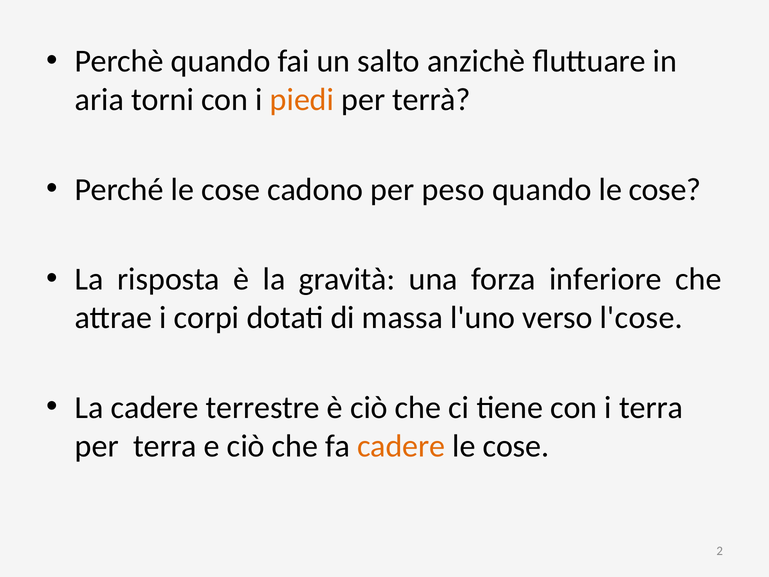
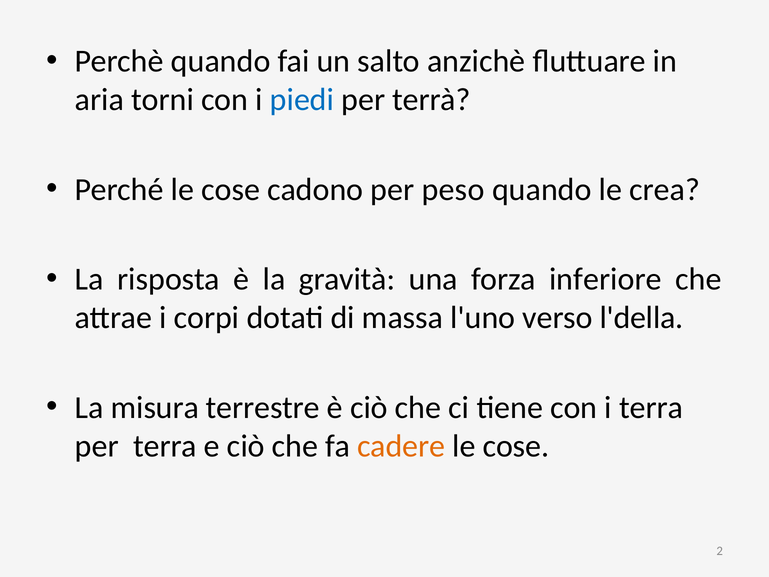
piedi colour: orange -> blue (302, 100)
quando le cose: cose -> crea (665, 190)
l'cose: l'cose -> l'della (642, 318)
La cadere: cadere -> misura (155, 407)
